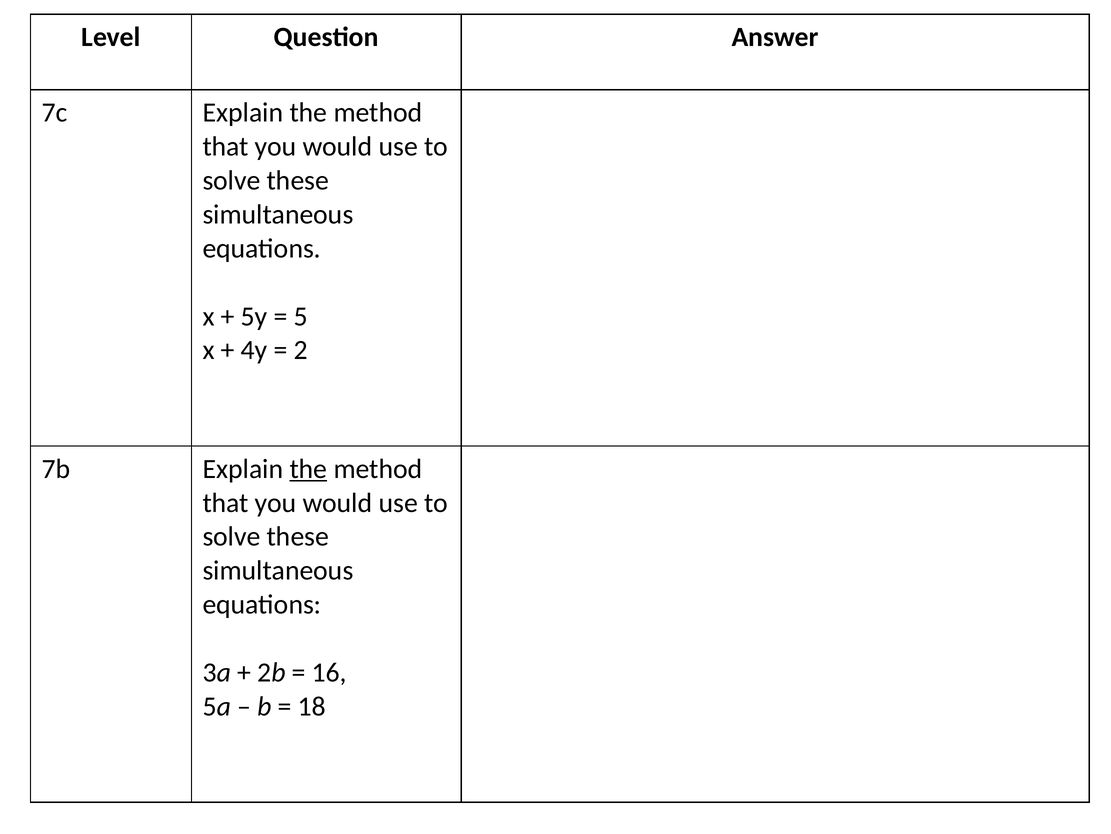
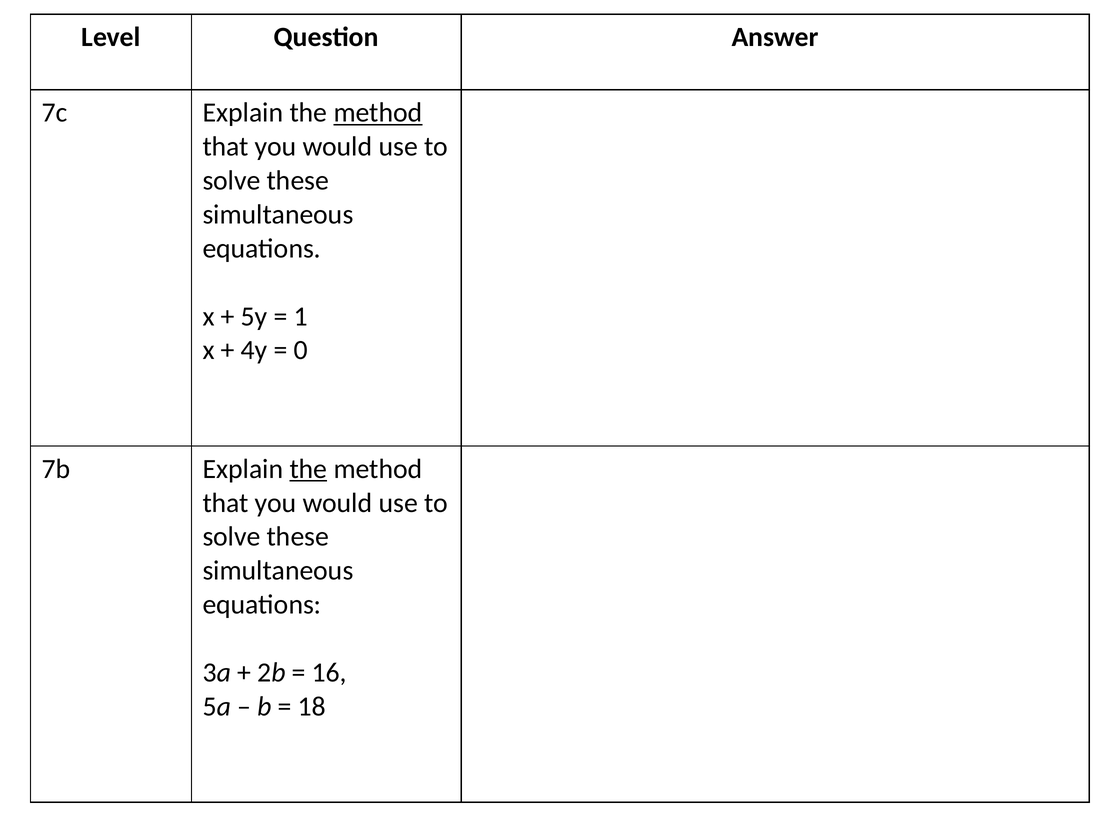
method underline: none -> present (378, 113)
5: 5 -> 1 (301, 316)
2: 2 -> 0 (301, 350)
